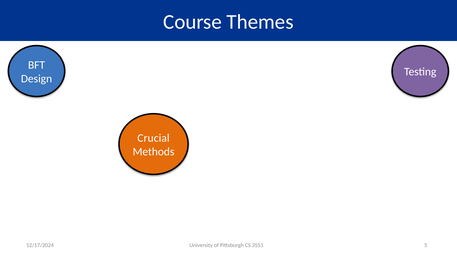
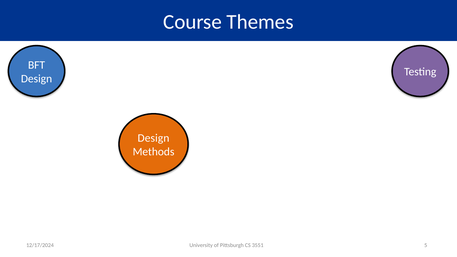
Crucial: Crucial -> Design (153, 138)
